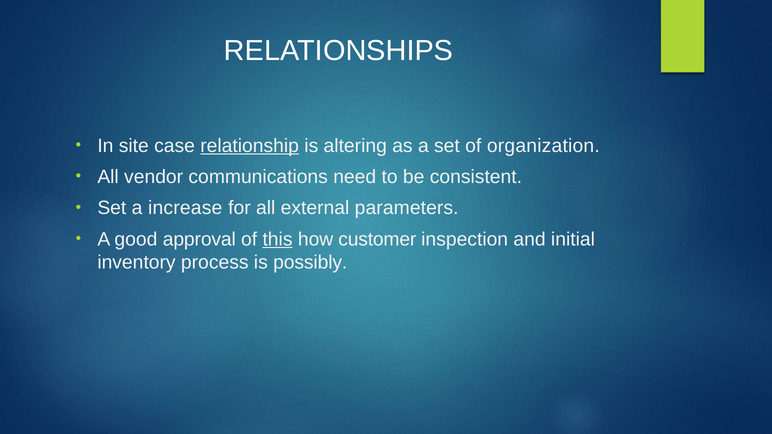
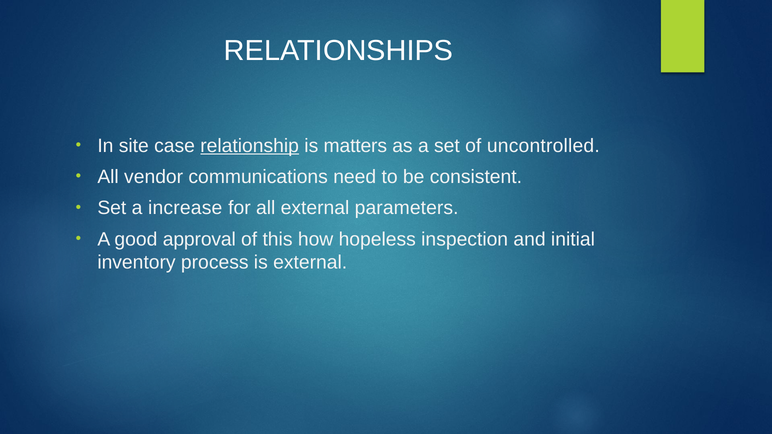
altering: altering -> matters (355, 146)
organization: organization -> uncontrolled (543, 146)
this underline: present -> none (278, 239)
customer: customer -> hopeless (377, 239)
is possibly: possibly -> external (310, 263)
